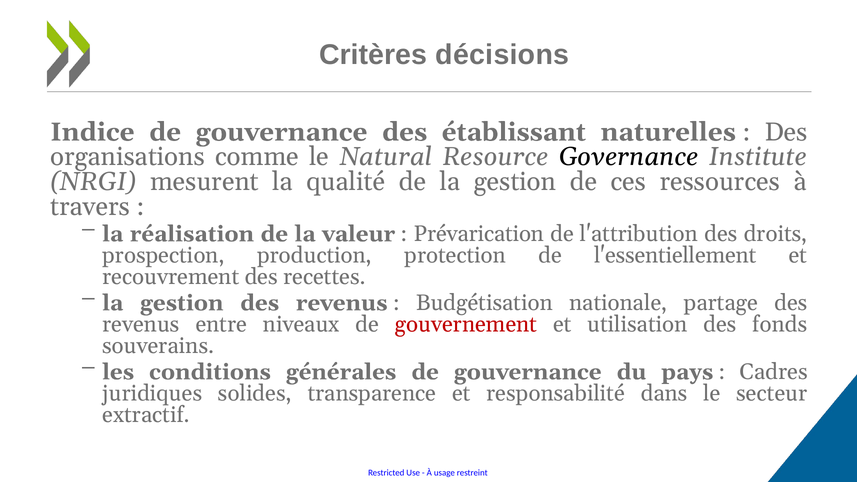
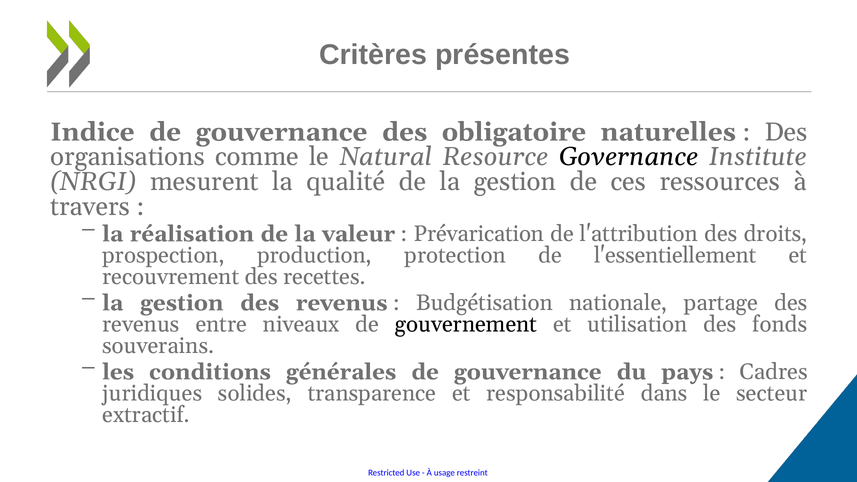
décisions: décisions -> présentes (502, 55)
établissant: établissant -> obligatoire (514, 132)
gouvernement colour: red -> black (466, 324)
